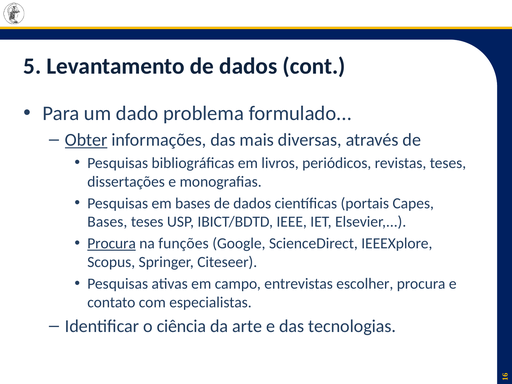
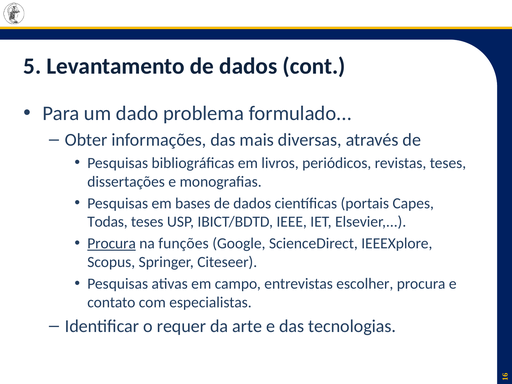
Obter underline: present -> none (86, 140)
Bases: Bases -> Todas (107, 222)
ciência: ciência -> requer (181, 326)
